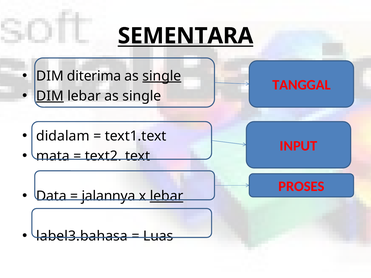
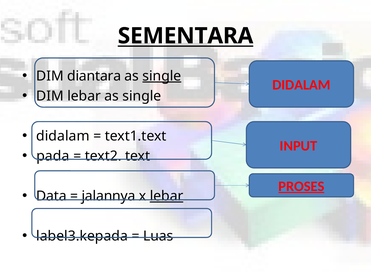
diterima: diterima -> diantara (94, 76)
TANGGAL: TANGGAL -> DIDALAM (301, 85)
DIM underline: present -> none (50, 96)
mata: mata -> pada (53, 156)
PROSES underline: none -> present (301, 186)
label3.bahasa: label3.bahasa -> label3.kepada (82, 236)
